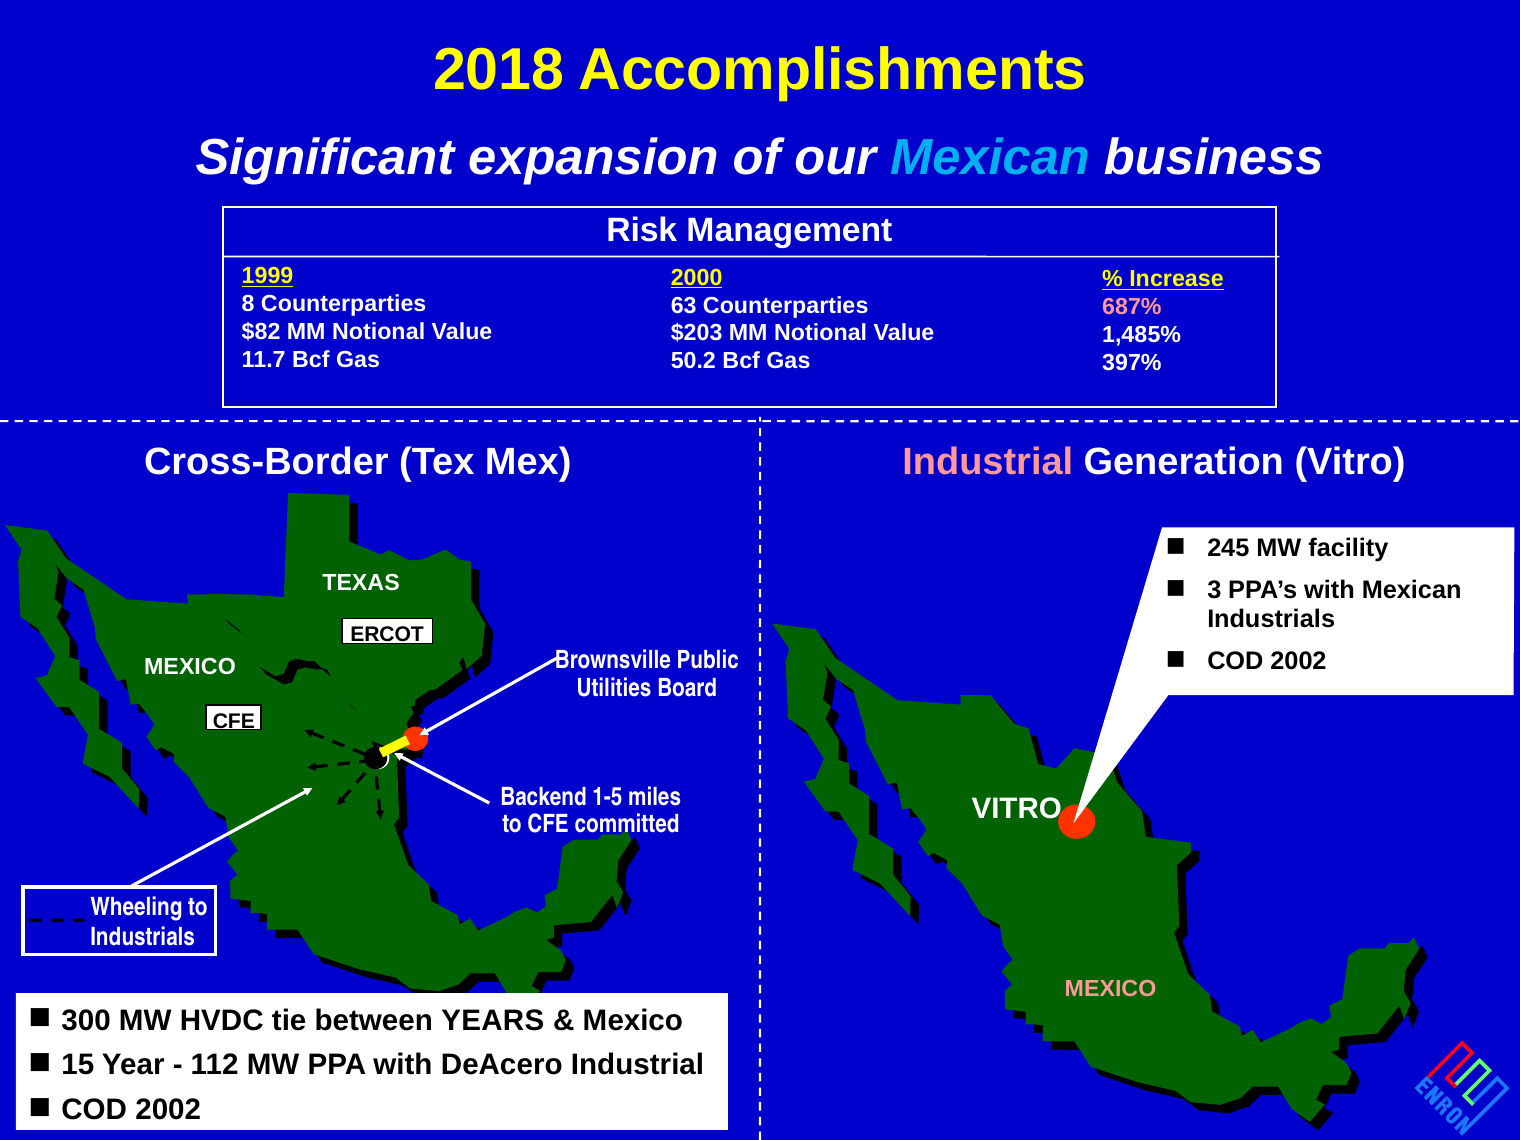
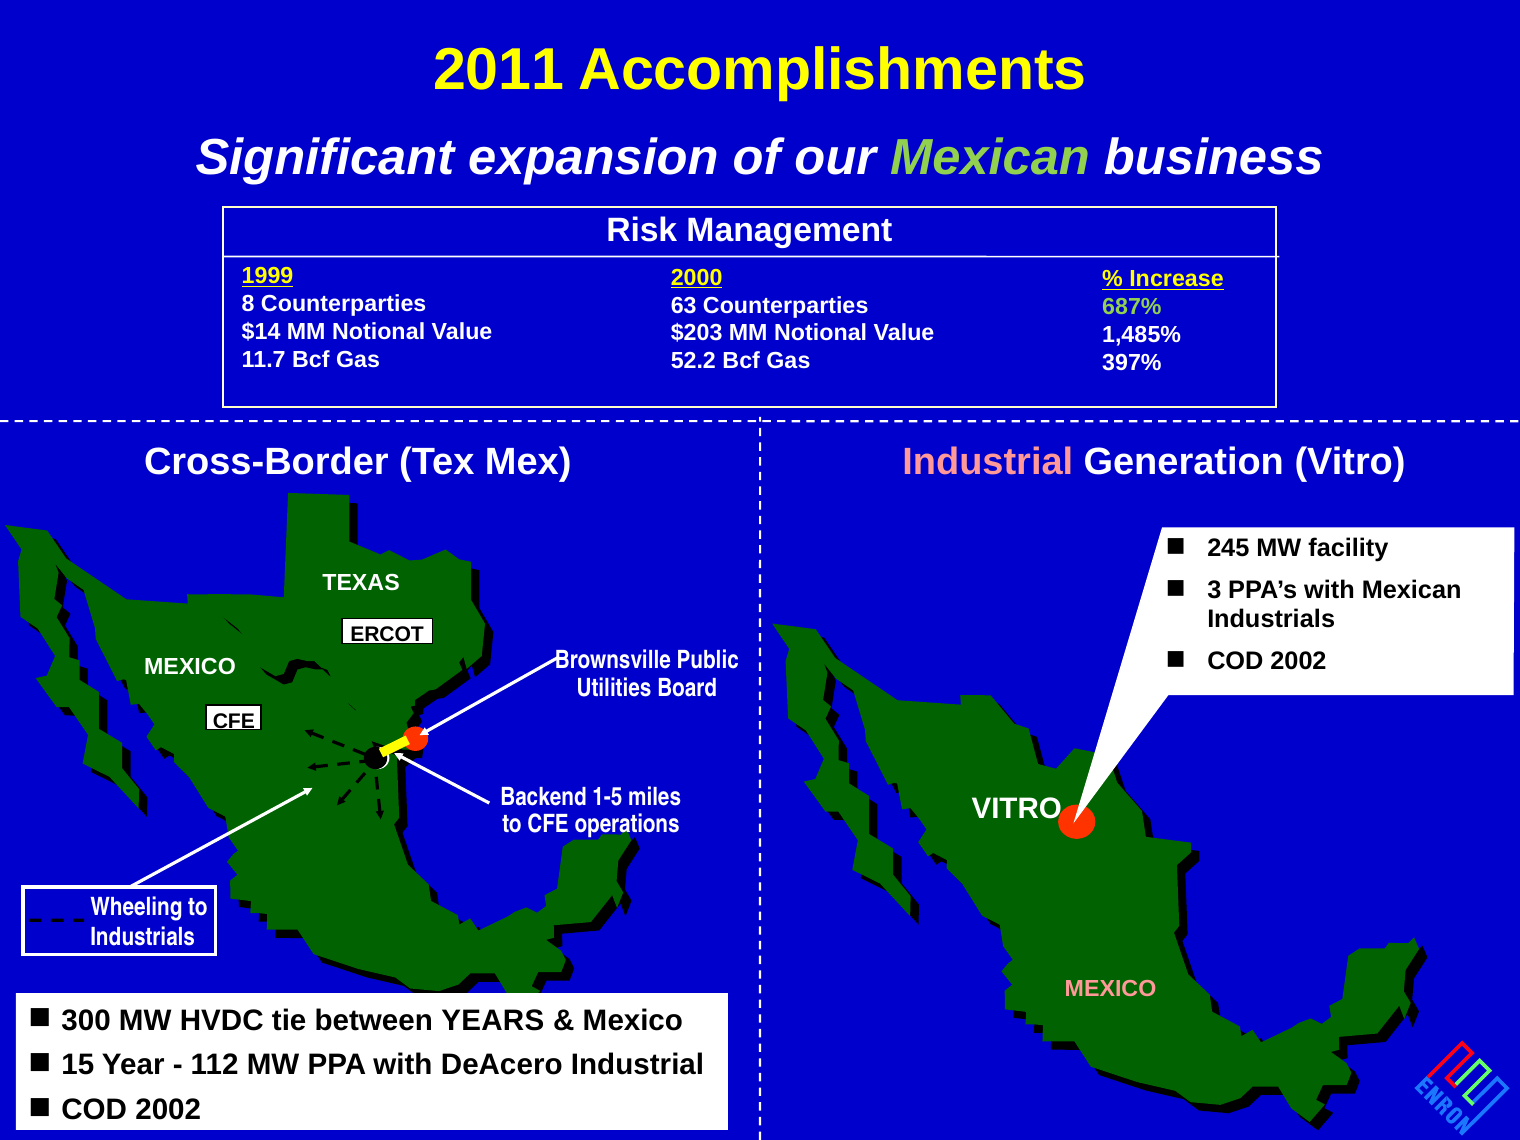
2018: 2018 -> 2011 (499, 70)
Mexican colour: light blue -> light green (990, 158)
687% colour: pink -> light green (1132, 307)
$82: $82 -> $14 (261, 332)
50.2: 50.2 -> 52.2 (693, 361)
committed: committed -> operations (627, 824)
